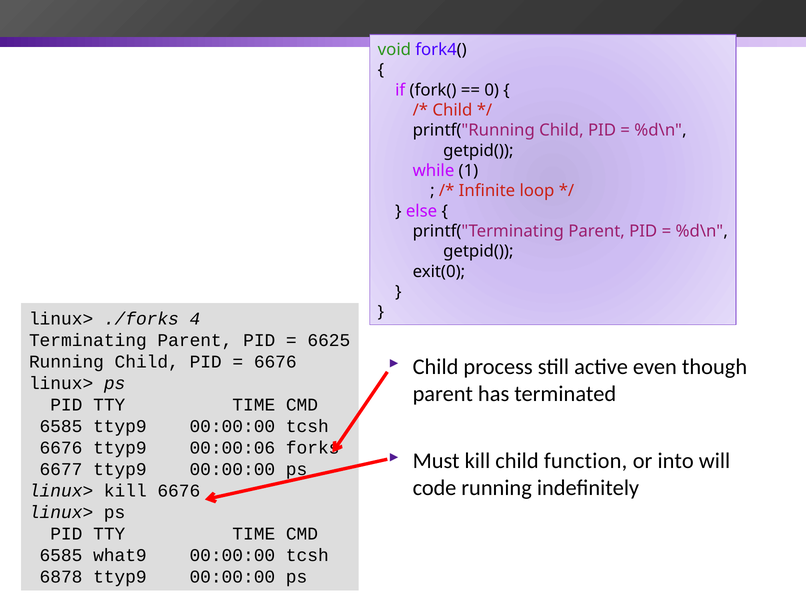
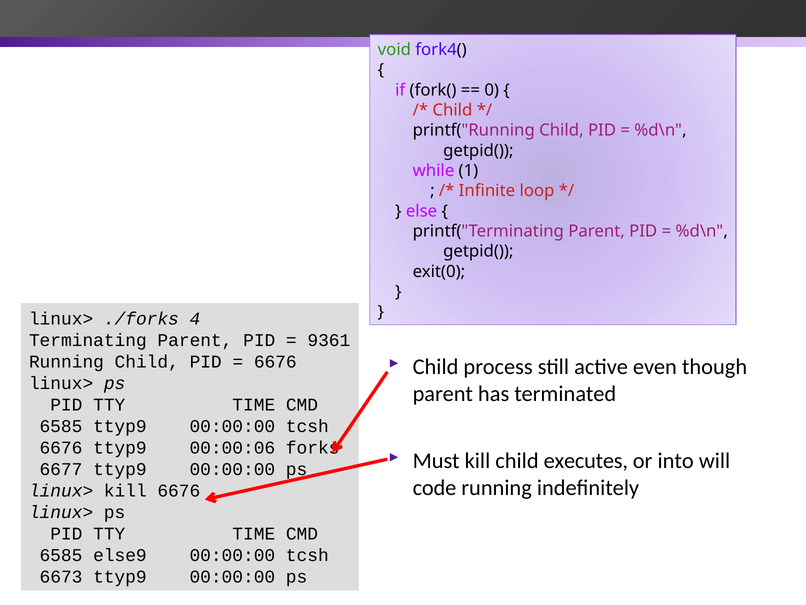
6625: 6625 -> 9361 (329, 340)
function: function -> executes (586, 460)
what9: what9 -> else9 (120, 555)
6878: 6878 -> 6673 (61, 577)
